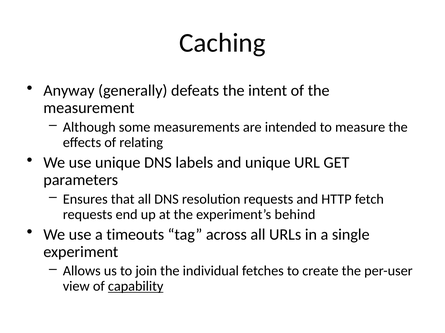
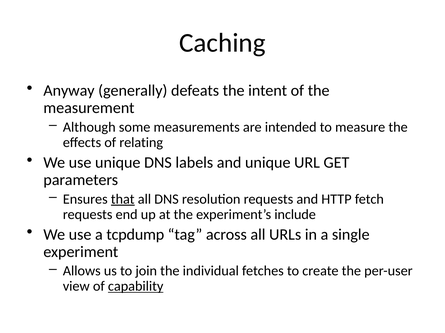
that underline: none -> present (123, 199)
behind: behind -> include (295, 215)
timeouts: timeouts -> tcpdump (135, 235)
